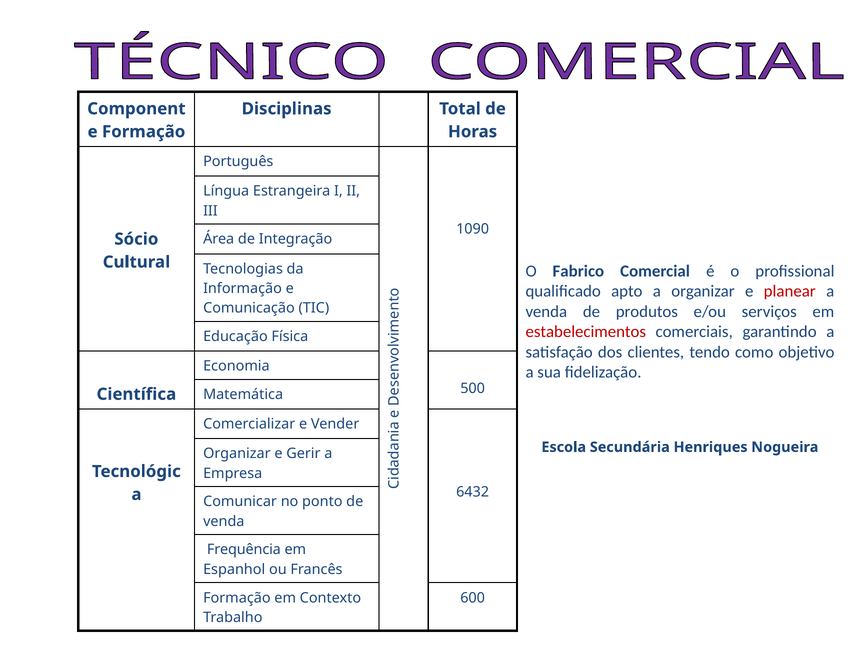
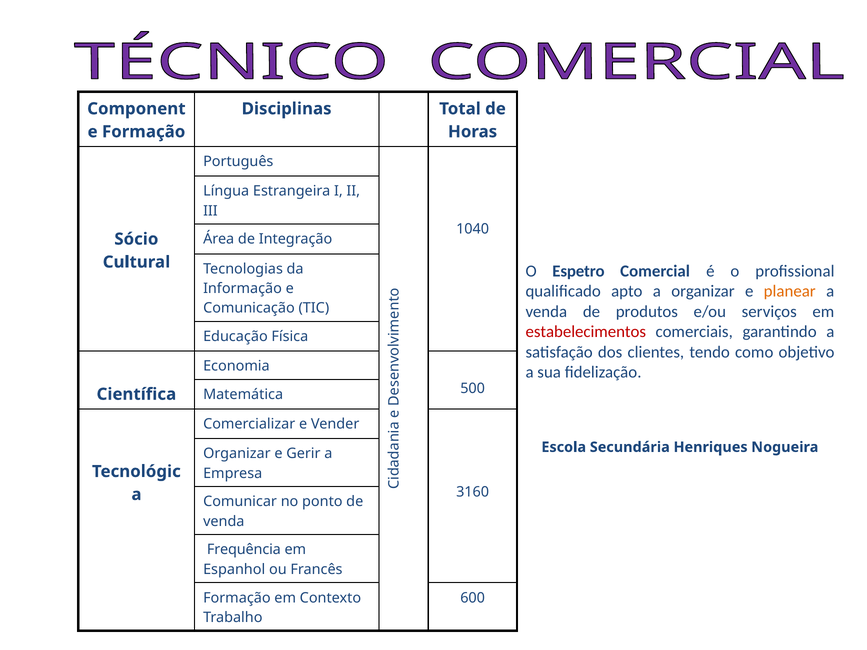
1090: 1090 -> 1040 (473, 229)
Fabrico: Fabrico -> Espetro (578, 271)
planear colour: red -> orange (790, 291)
6432: 6432 -> 3160 (473, 492)
